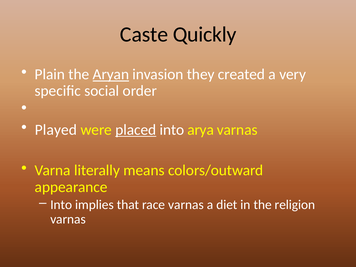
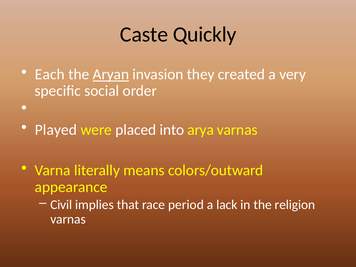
Plain: Plain -> Each (50, 74)
placed underline: present -> none (136, 130)
Into: Into -> Civil (61, 205)
race varnas: varnas -> period (186, 205)
diet: diet -> lack (227, 205)
